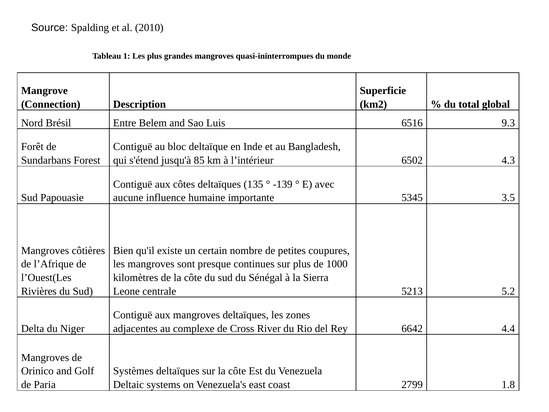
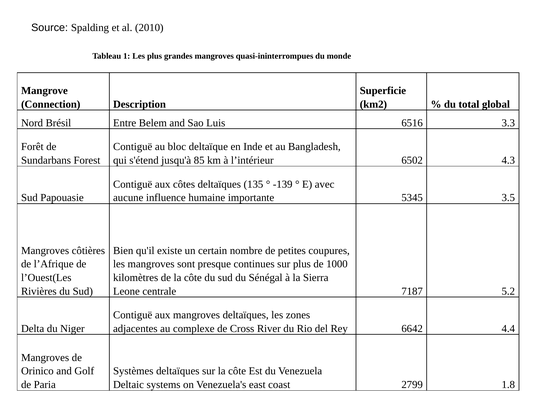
9.3: 9.3 -> 3.3 (508, 123)
5213: 5213 -> 7187 (412, 291)
